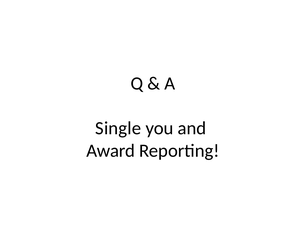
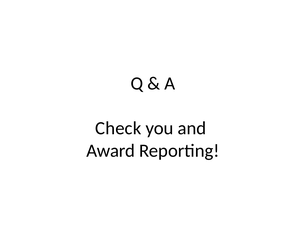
Single: Single -> Check (118, 129)
